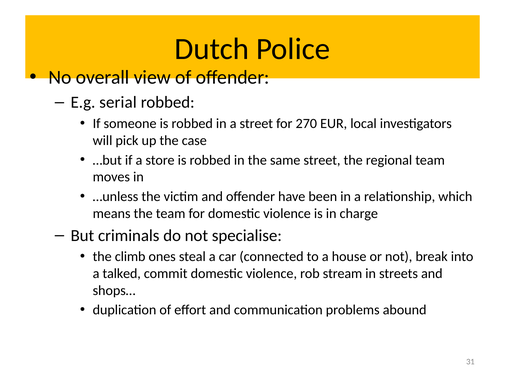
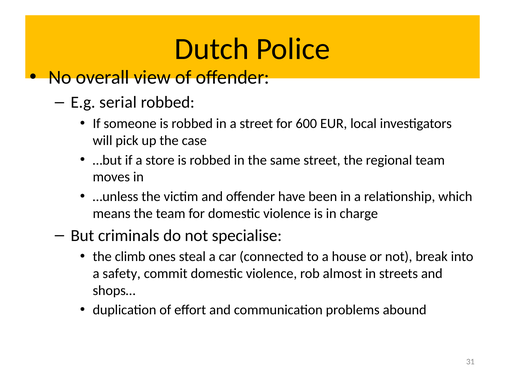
270: 270 -> 600 (306, 123)
talked: talked -> safety (122, 273)
stream: stream -> almost (342, 273)
